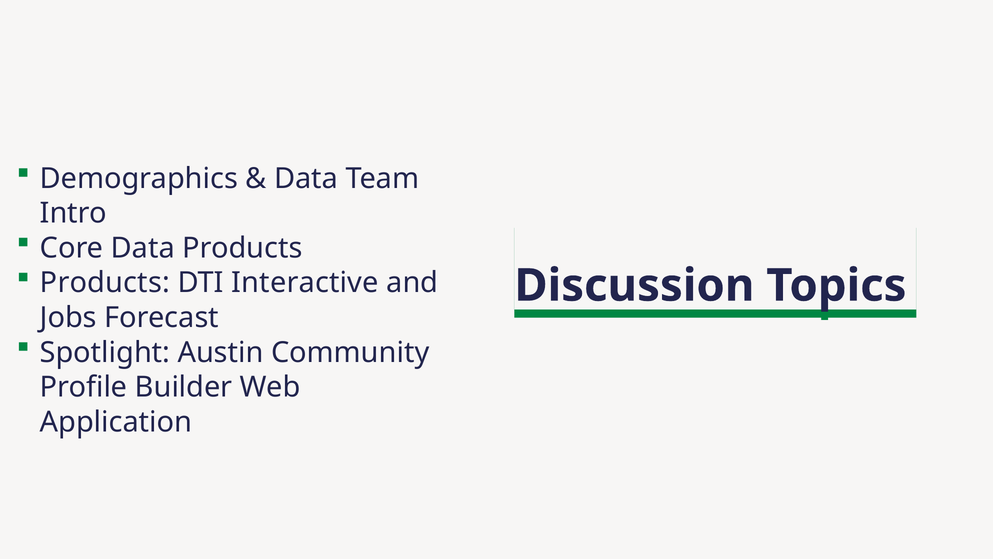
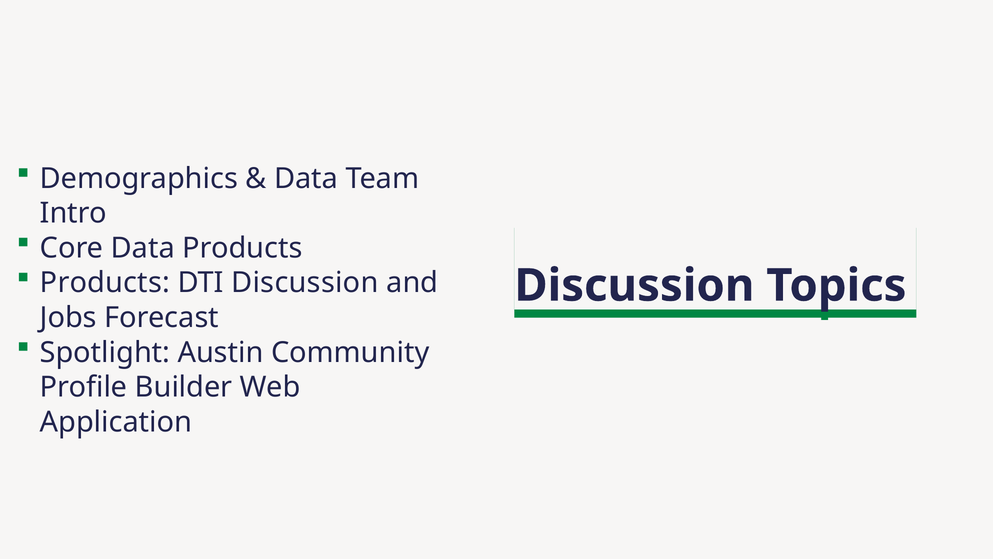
DTI Interactive: Interactive -> Discussion (305, 283)
